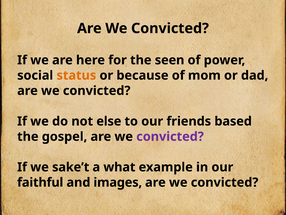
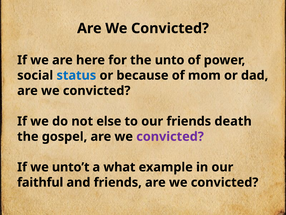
seen: seen -> unto (170, 60)
status colour: orange -> blue (76, 75)
based: based -> death (233, 121)
sake’t: sake’t -> unto’t (71, 167)
and images: images -> friends (118, 182)
